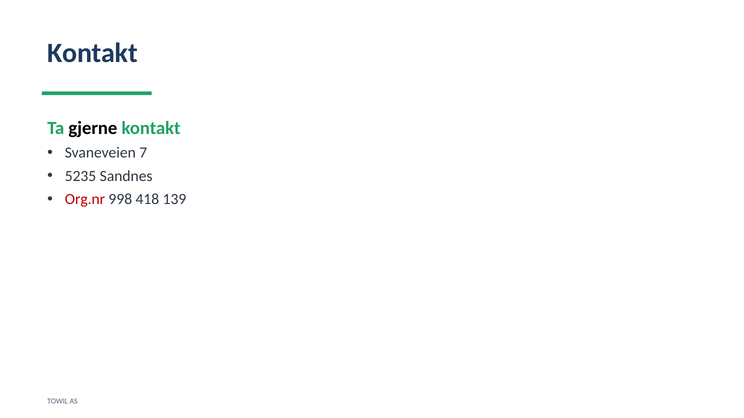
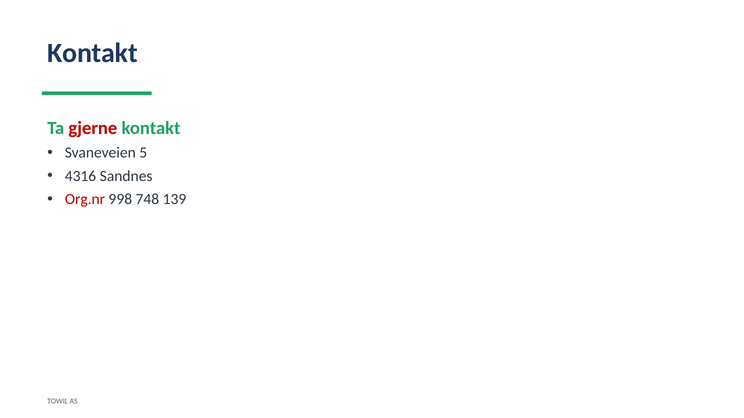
gjerne colour: black -> red (93, 128)
7: 7 -> 5 (143, 153)
5235: 5235 -> 4316 (80, 176)
418: 418 -> 748 (147, 200)
